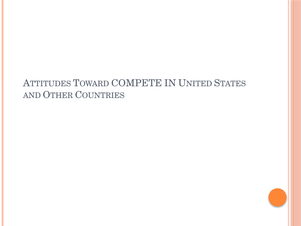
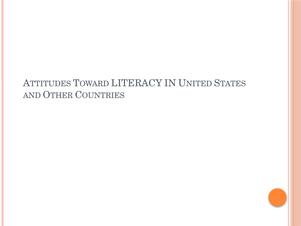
COMPETE: COMPETE -> LITERACY (137, 83)
